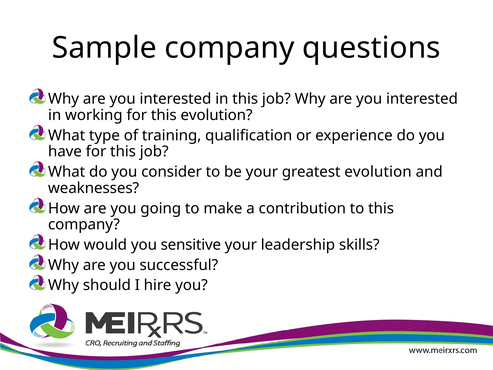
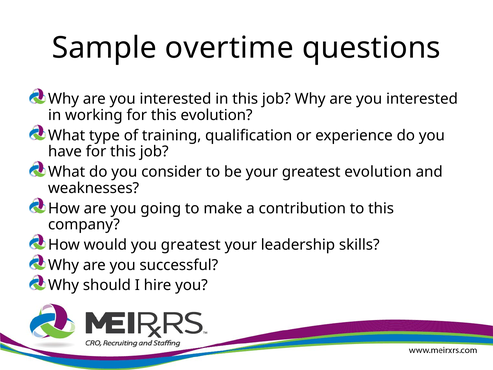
Sample company: company -> overtime (229, 48)
you sensitive: sensitive -> greatest (191, 245)
